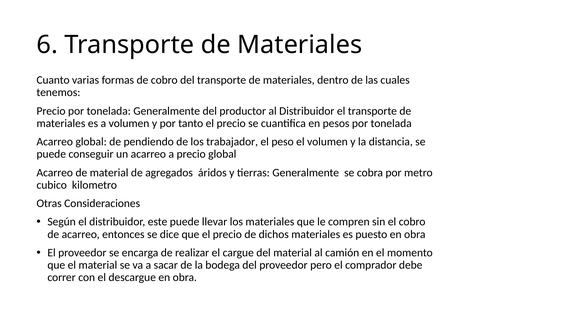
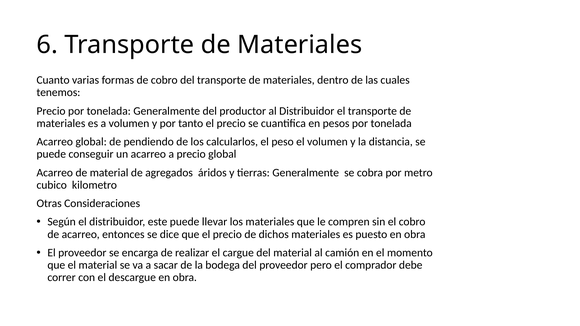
trabajador: trabajador -> calcularlos (232, 142)
